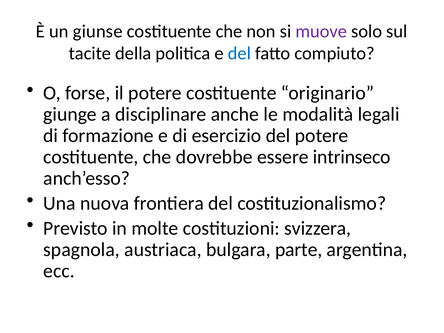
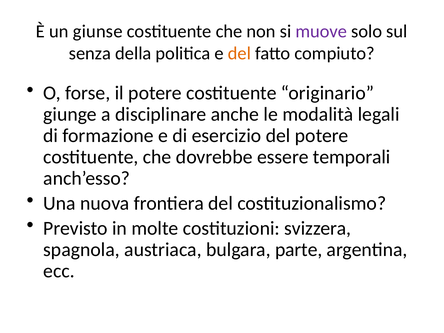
tacite: tacite -> senza (90, 53)
del colour: blue -> orange (239, 53)
intrinseco: intrinseco -> temporali (352, 157)
